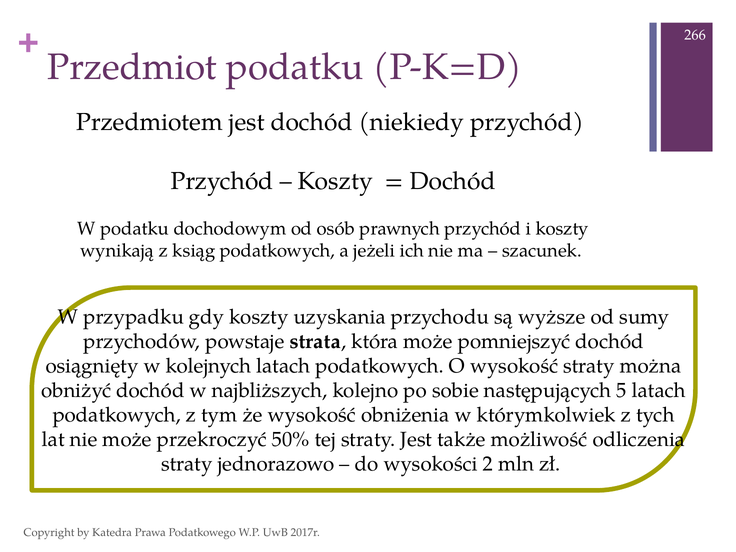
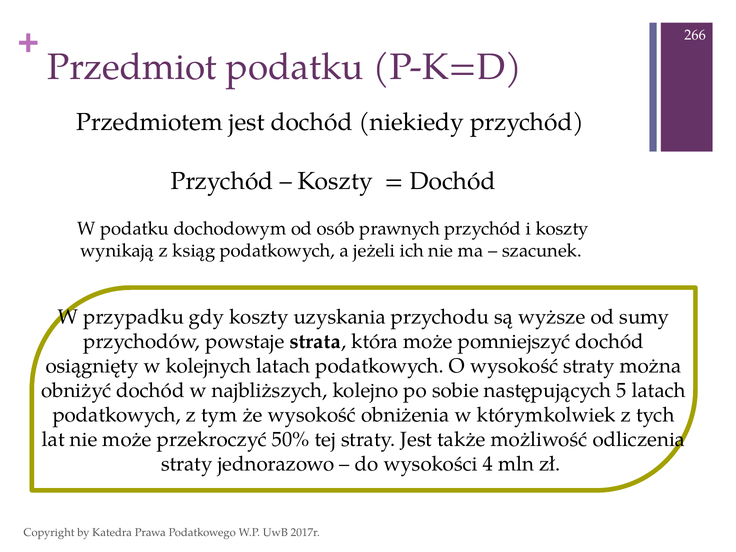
2: 2 -> 4 (488, 464)
